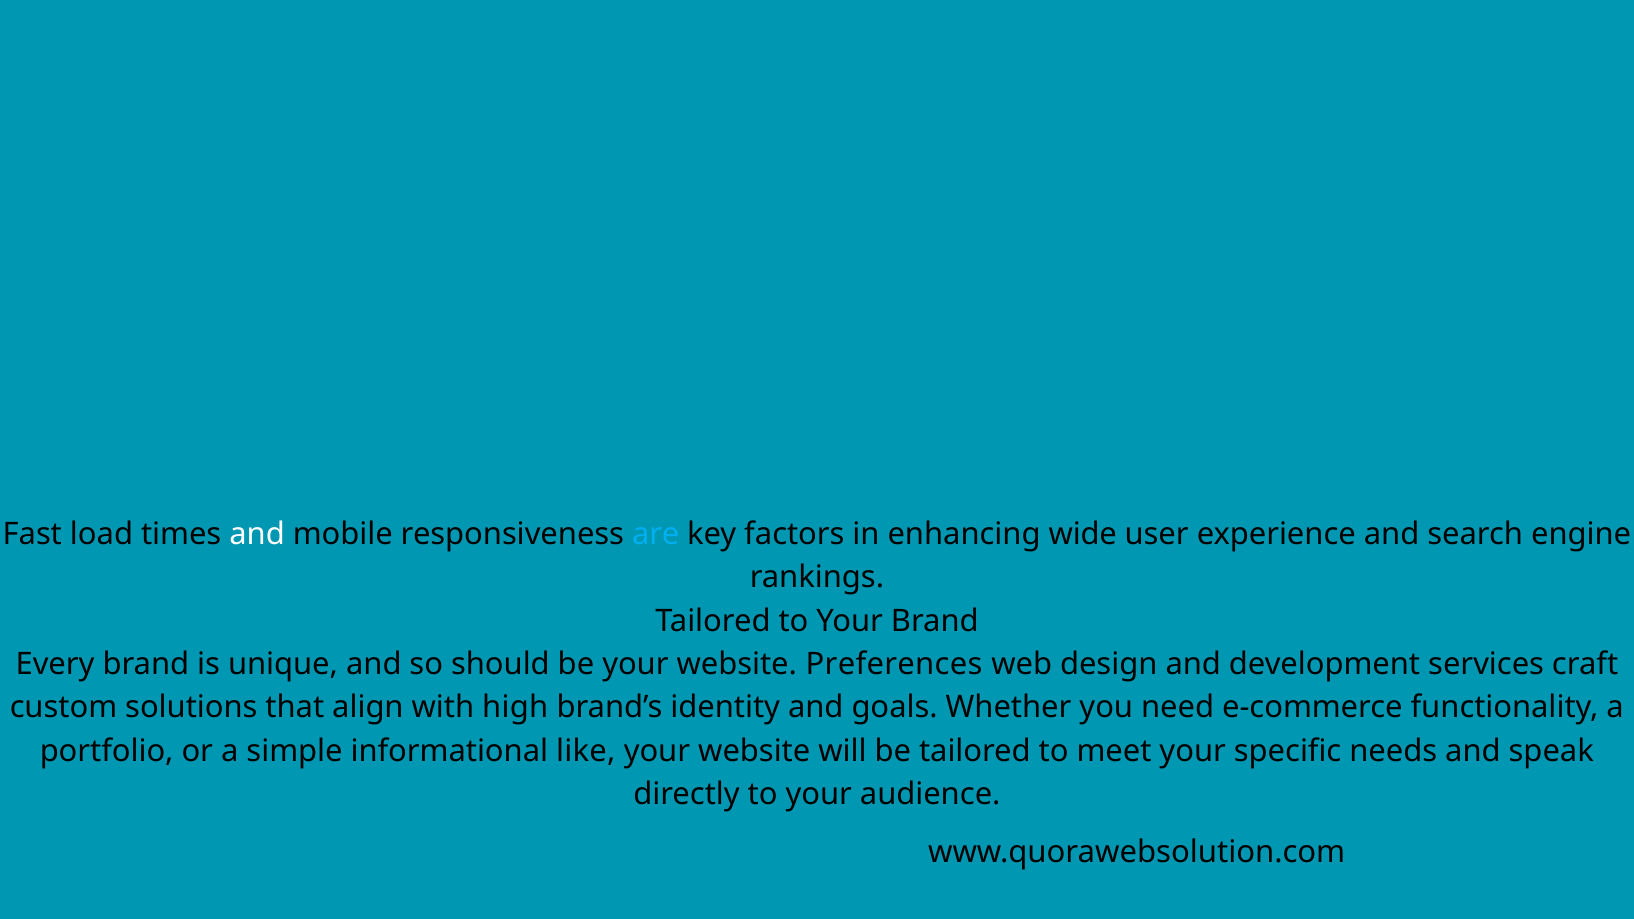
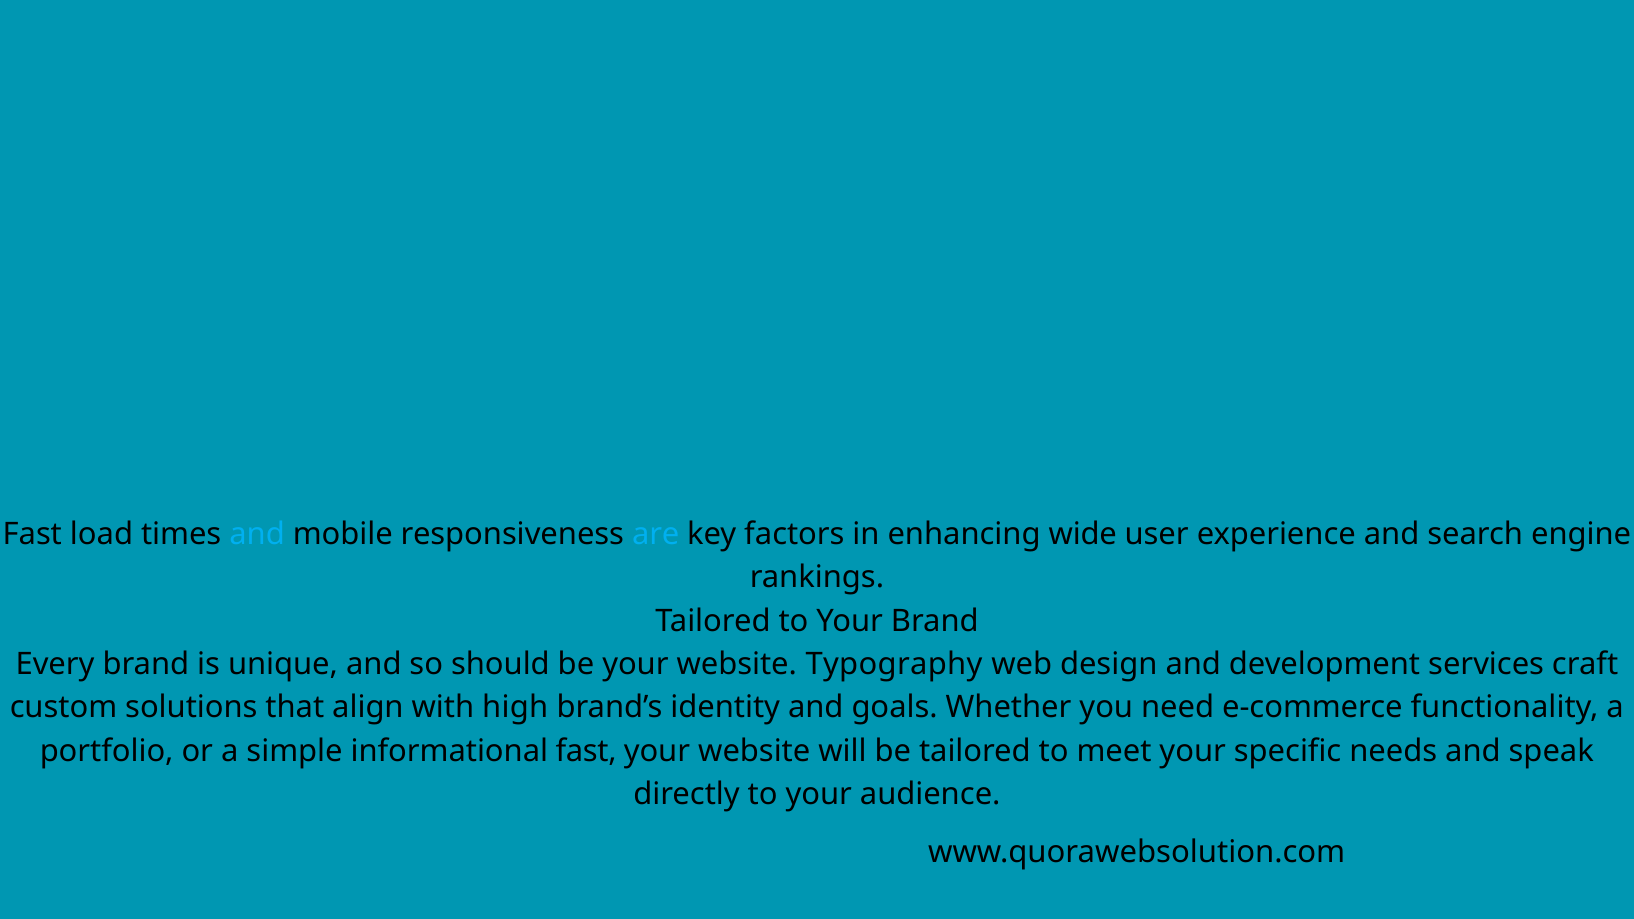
and colour: white -> light blue (257, 534)
Preferences: Preferences -> Typography (894, 664)
informational like: like -> fast (586, 751)
